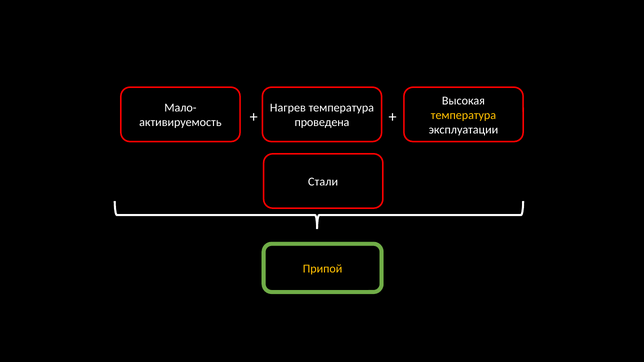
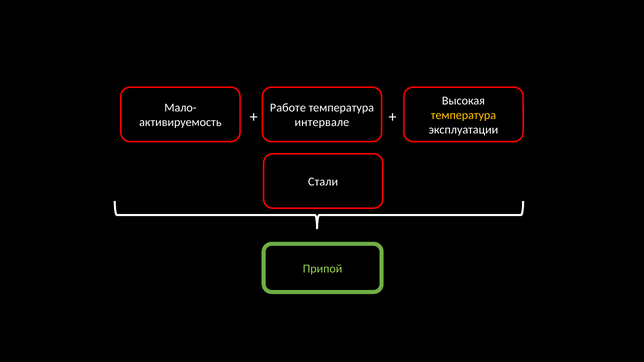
Нагрев: Нагрев -> Работе (288, 108)
проведена: проведена -> интервале (322, 123)
Припой colour: yellow -> light green (323, 269)
